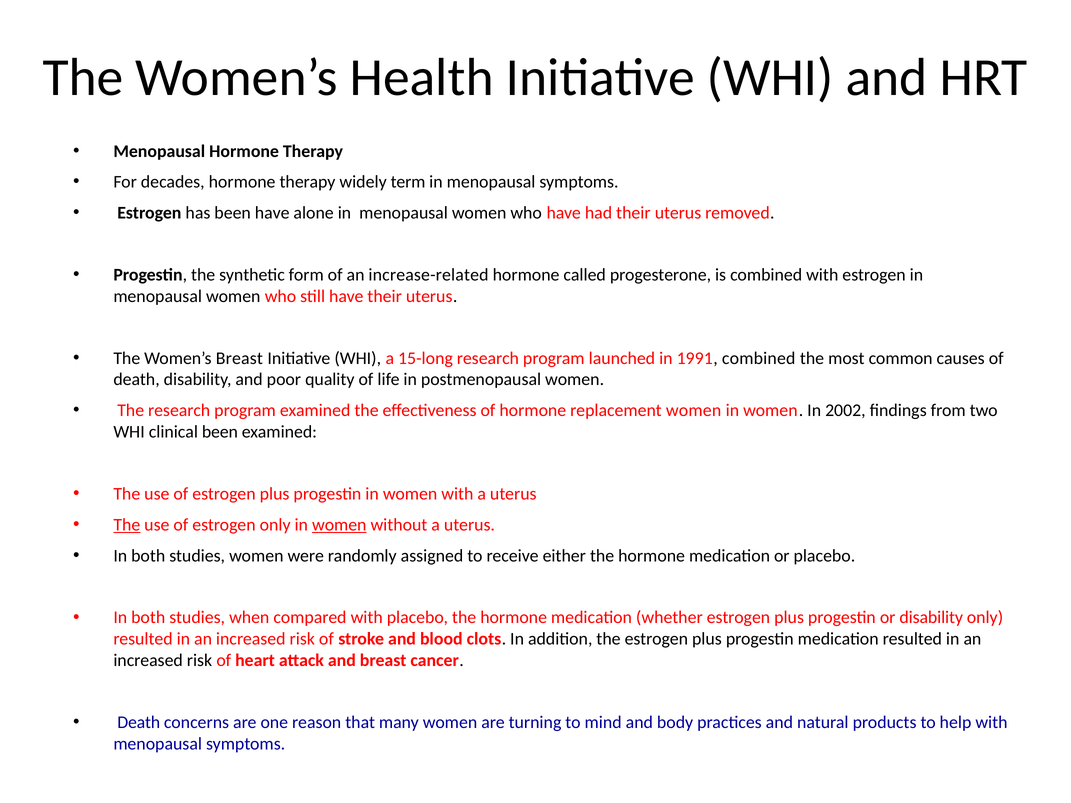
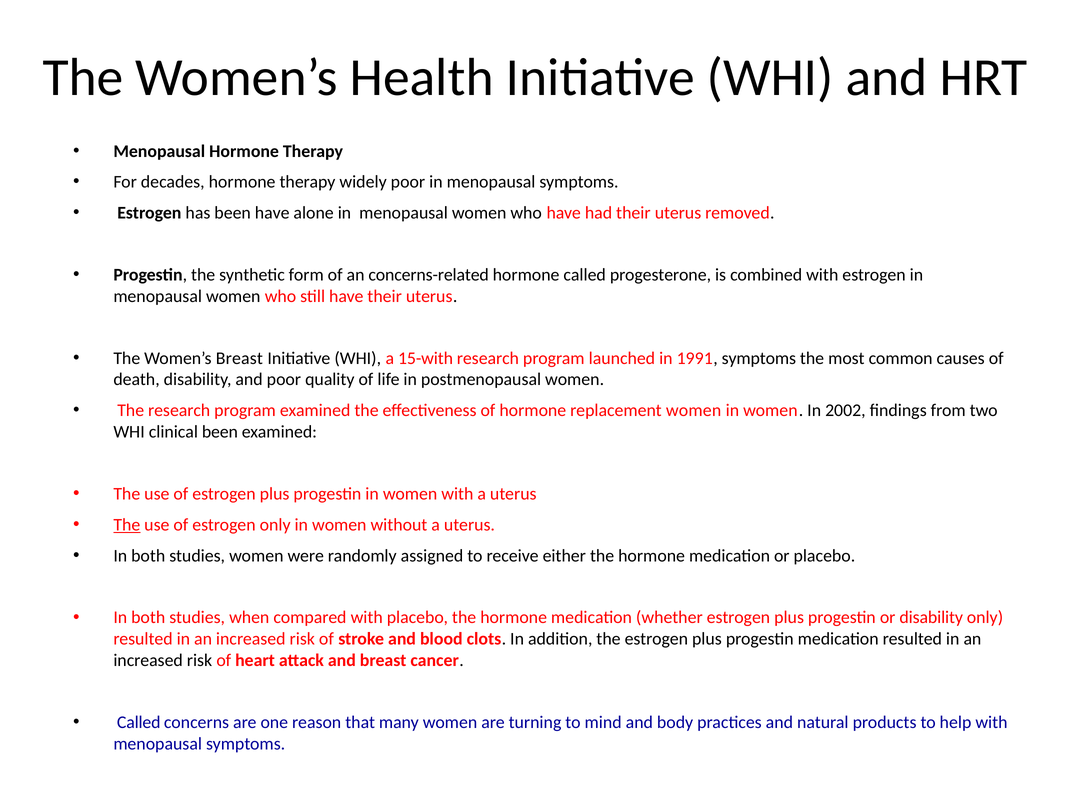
widely term: term -> poor (408, 182)
increase-related: increase-related -> concerns-related (429, 275)
15-long: 15-long -> 15-with (426, 358)
1991 combined: combined -> symptoms (759, 358)
women underline: present -> none (339, 525)
Death: Death -> Called (139, 723)
